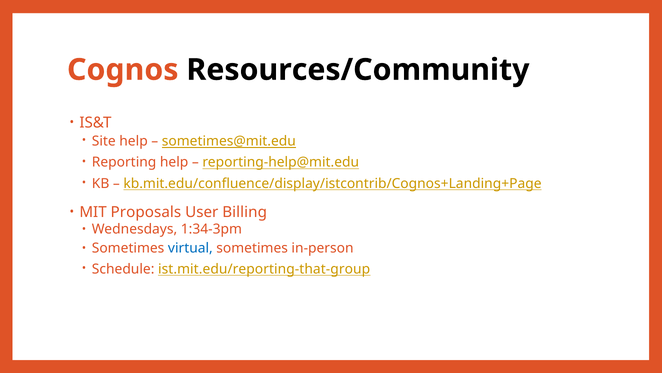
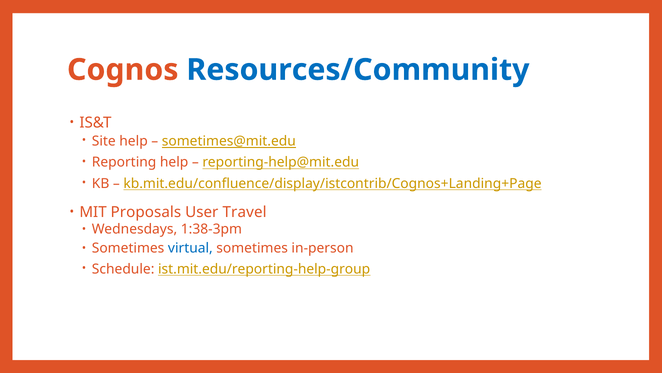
Resources/Community colour: black -> blue (358, 70)
Billing: Billing -> Travel (245, 212)
1:34-3pm: 1:34-3pm -> 1:38-3pm (211, 229)
ist.mit.edu/reporting-that-group: ist.mit.edu/reporting-that-group -> ist.mit.edu/reporting-help-group (264, 268)
